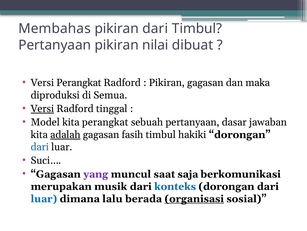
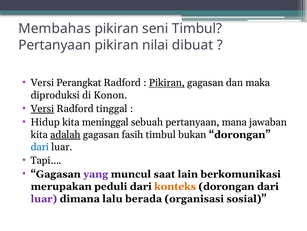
pikiran dari: dari -> seni (155, 29)
Pikiran underline: none -> present (167, 83)
Semua: Semua -> Konon (110, 95)
Model: Model -> Hidup (45, 122)
kita perangkat: perangkat -> meninggal (105, 122)
dasar: dasar -> mana (234, 122)
hakiki: hakiki -> bukan (192, 134)
Suci…: Suci… -> Tapi… (46, 160)
saja: saja -> lain (188, 174)
musik: musik -> peduli (111, 186)
konteks colour: blue -> orange (175, 186)
luar colour: blue -> purple (44, 198)
organisasi underline: present -> none (194, 198)
